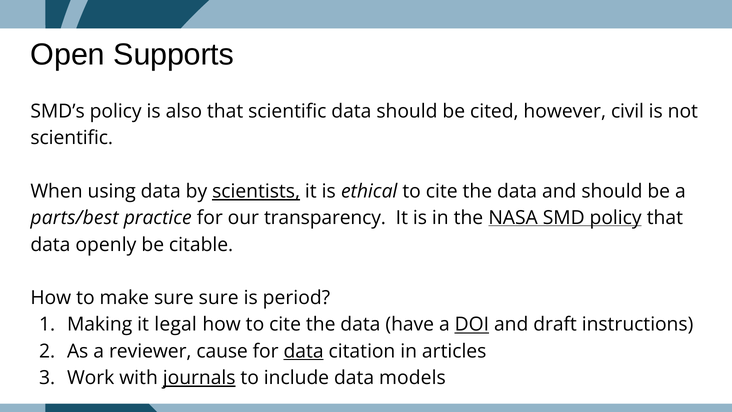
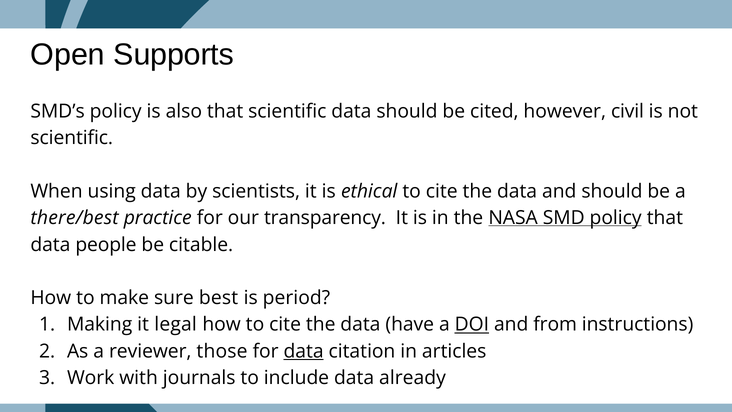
scientists underline: present -> none (256, 191)
parts/best: parts/best -> there/best (75, 218)
openly: openly -> people (106, 245)
sure sure: sure -> best (219, 298)
draft: draft -> from (555, 324)
cause: cause -> those (222, 351)
journals underline: present -> none (199, 378)
models: models -> already (412, 378)
